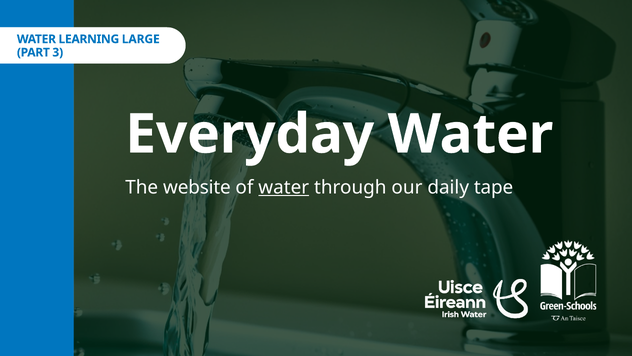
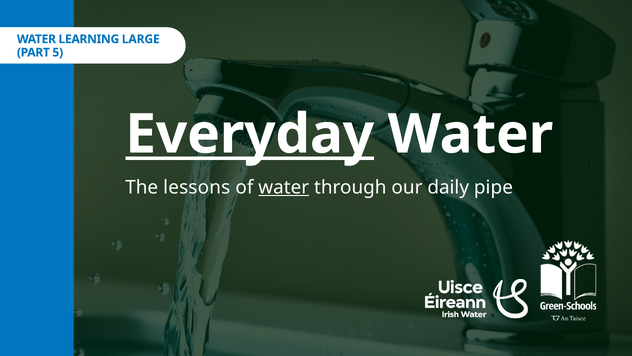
3: 3 -> 5 (58, 52)
Everyday underline: none -> present (250, 134)
website: website -> lessons (197, 187)
tape: tape -> pipe (493, 187)
